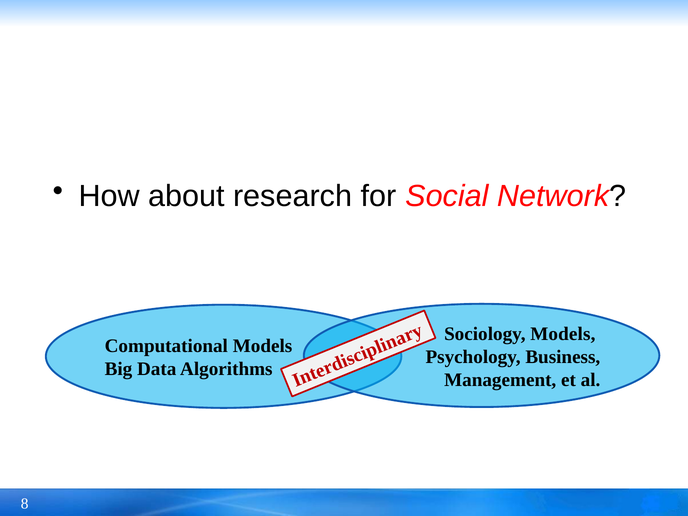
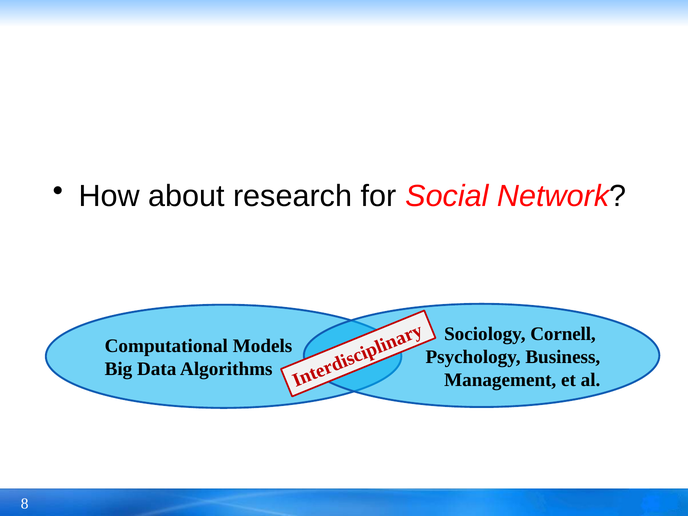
Sociology Models: Models -> Cornell (563, 334)
